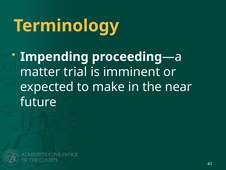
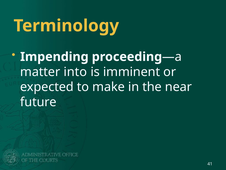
trial: trial -> into (75, 72)
